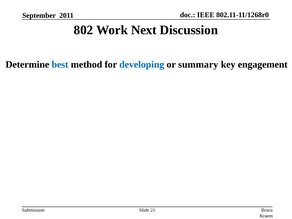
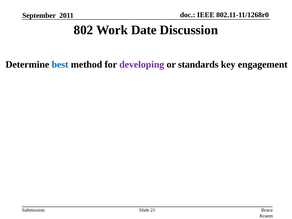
Next: Next -> Date (144, 30)
developing colour: blue -> purple (142, 64)
summary: summary -> standards (198, 64)
